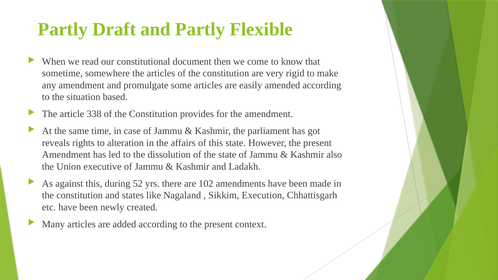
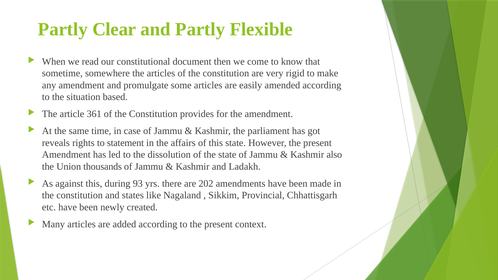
Draft: Draft -> Clear (114, 29)
338: 338 -> 361 (94, 114)
alteration: alteration -> statement (125, 143)
executive: executive -> thousands (103, 167)
52: 52 -> 93 (138, 184)
102: 102 -> 202 (206, 184)
Execution: Execution -> Provincial (263, 195)
